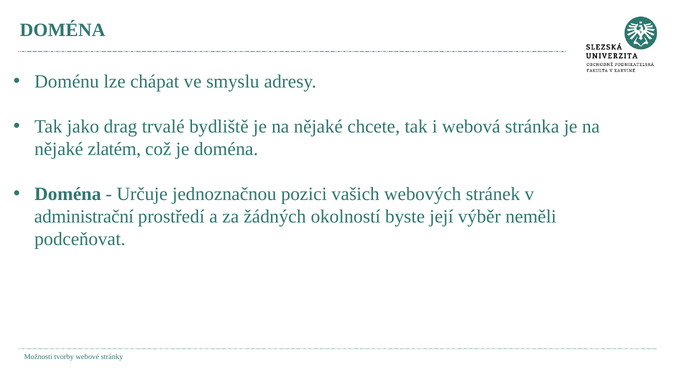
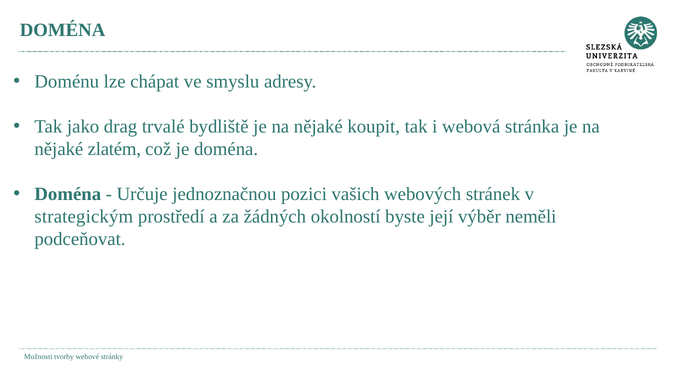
chcete: chcete -> koupit (374, 127)
administrační: administrační -> strategickým (84, 217)
